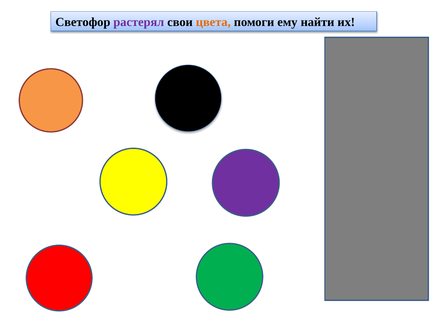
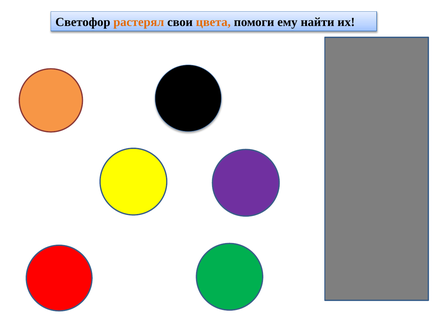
растерял colour: purple -> orange (139, 22)
